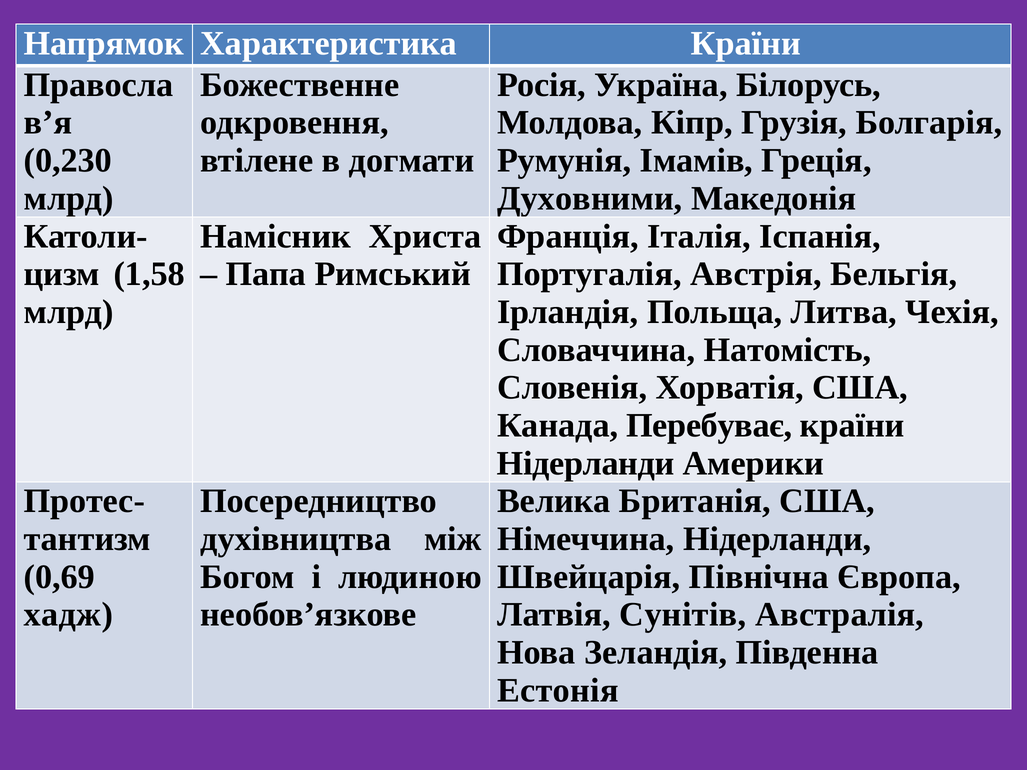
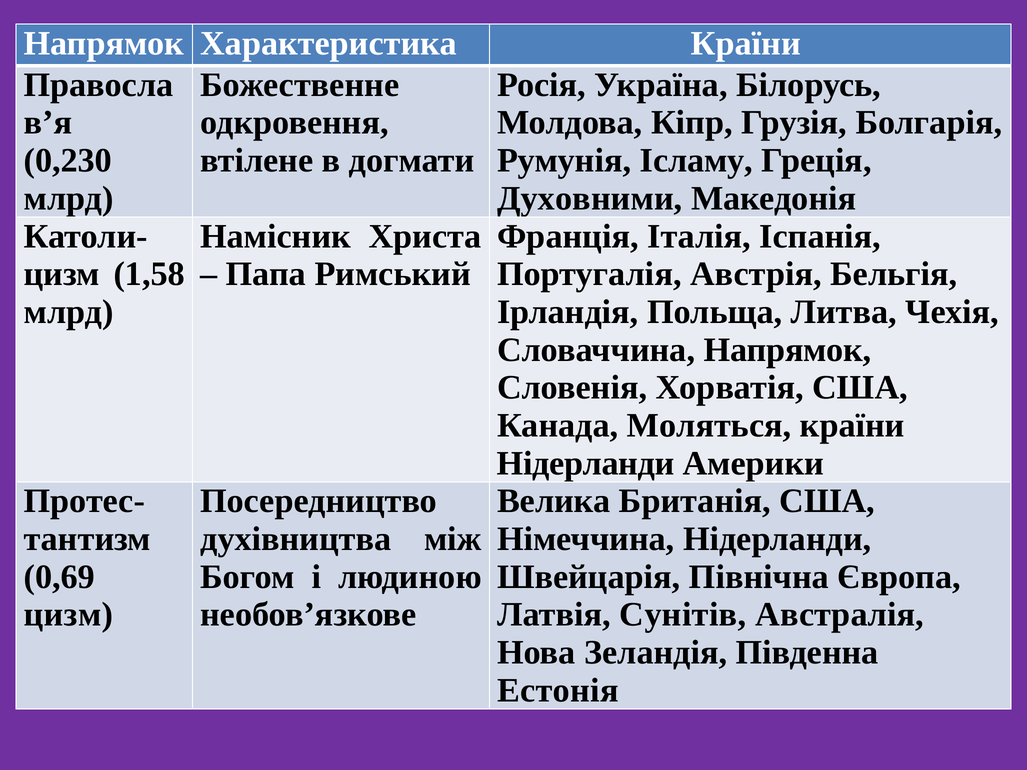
Імамів: Імамів -> Ісламу (696, 161)
Словаччина Натомість: Натомість -> Напрямок (787, 350)
Перебуває: Перебуває -> Моляться (709, 426)
хадж: хадж -> цизм (68, 615)
